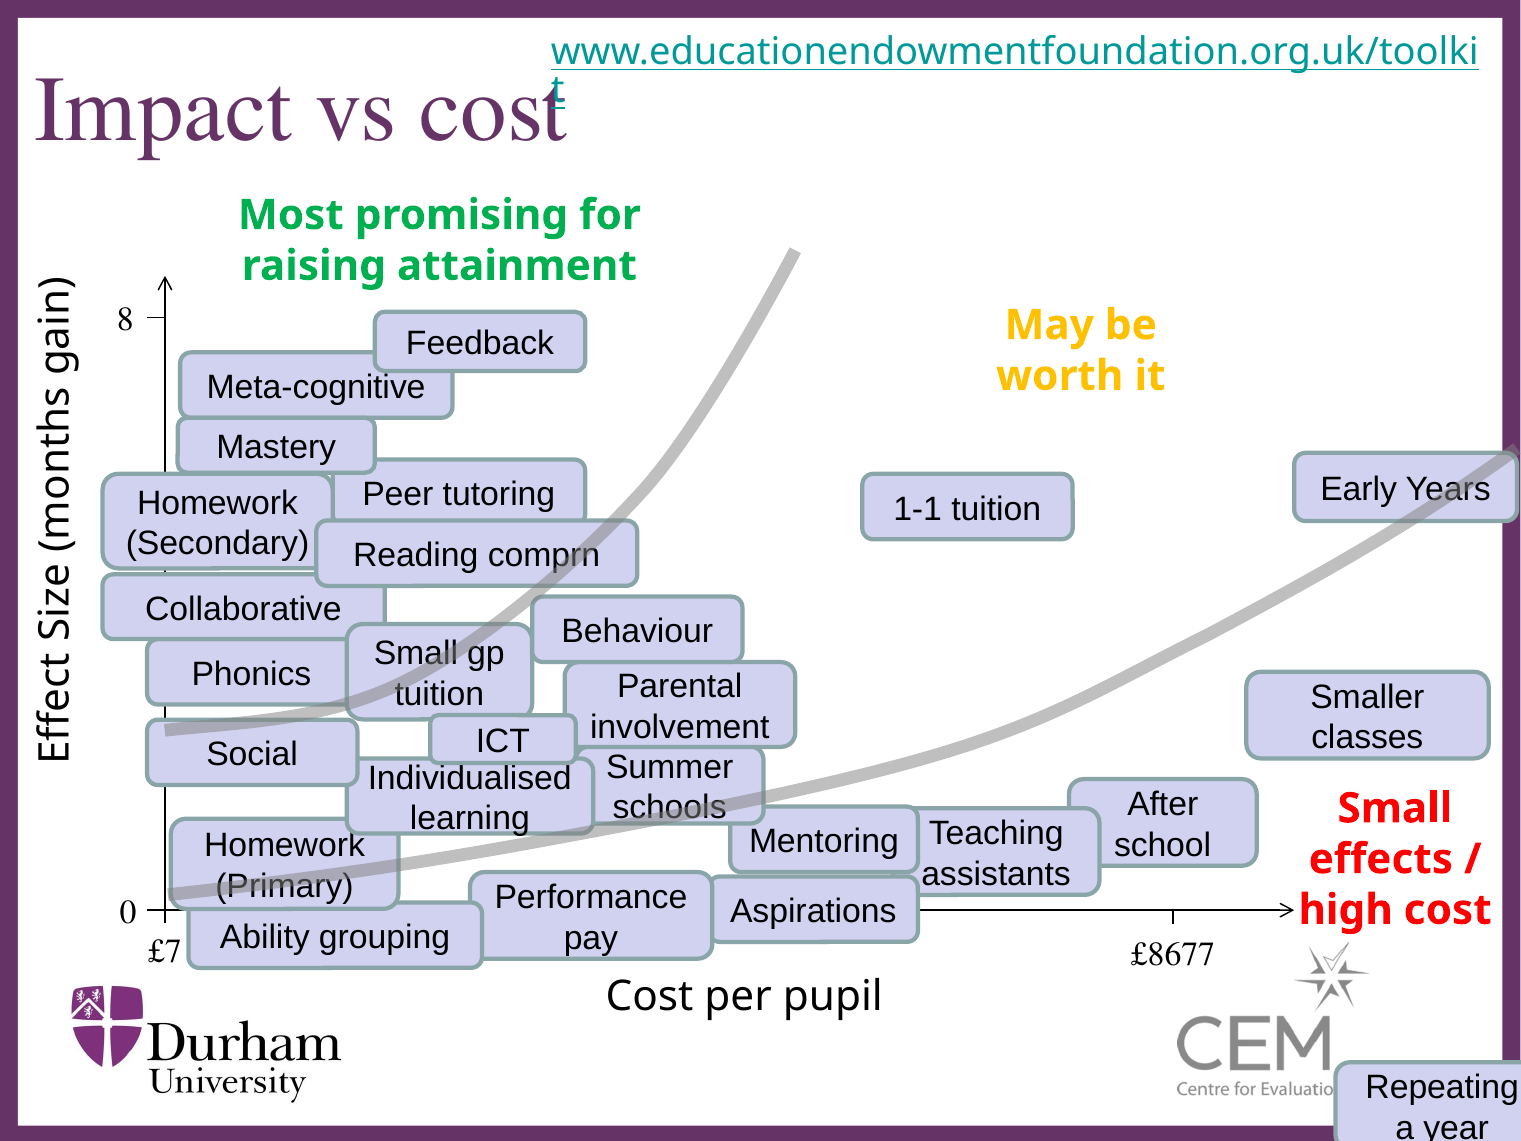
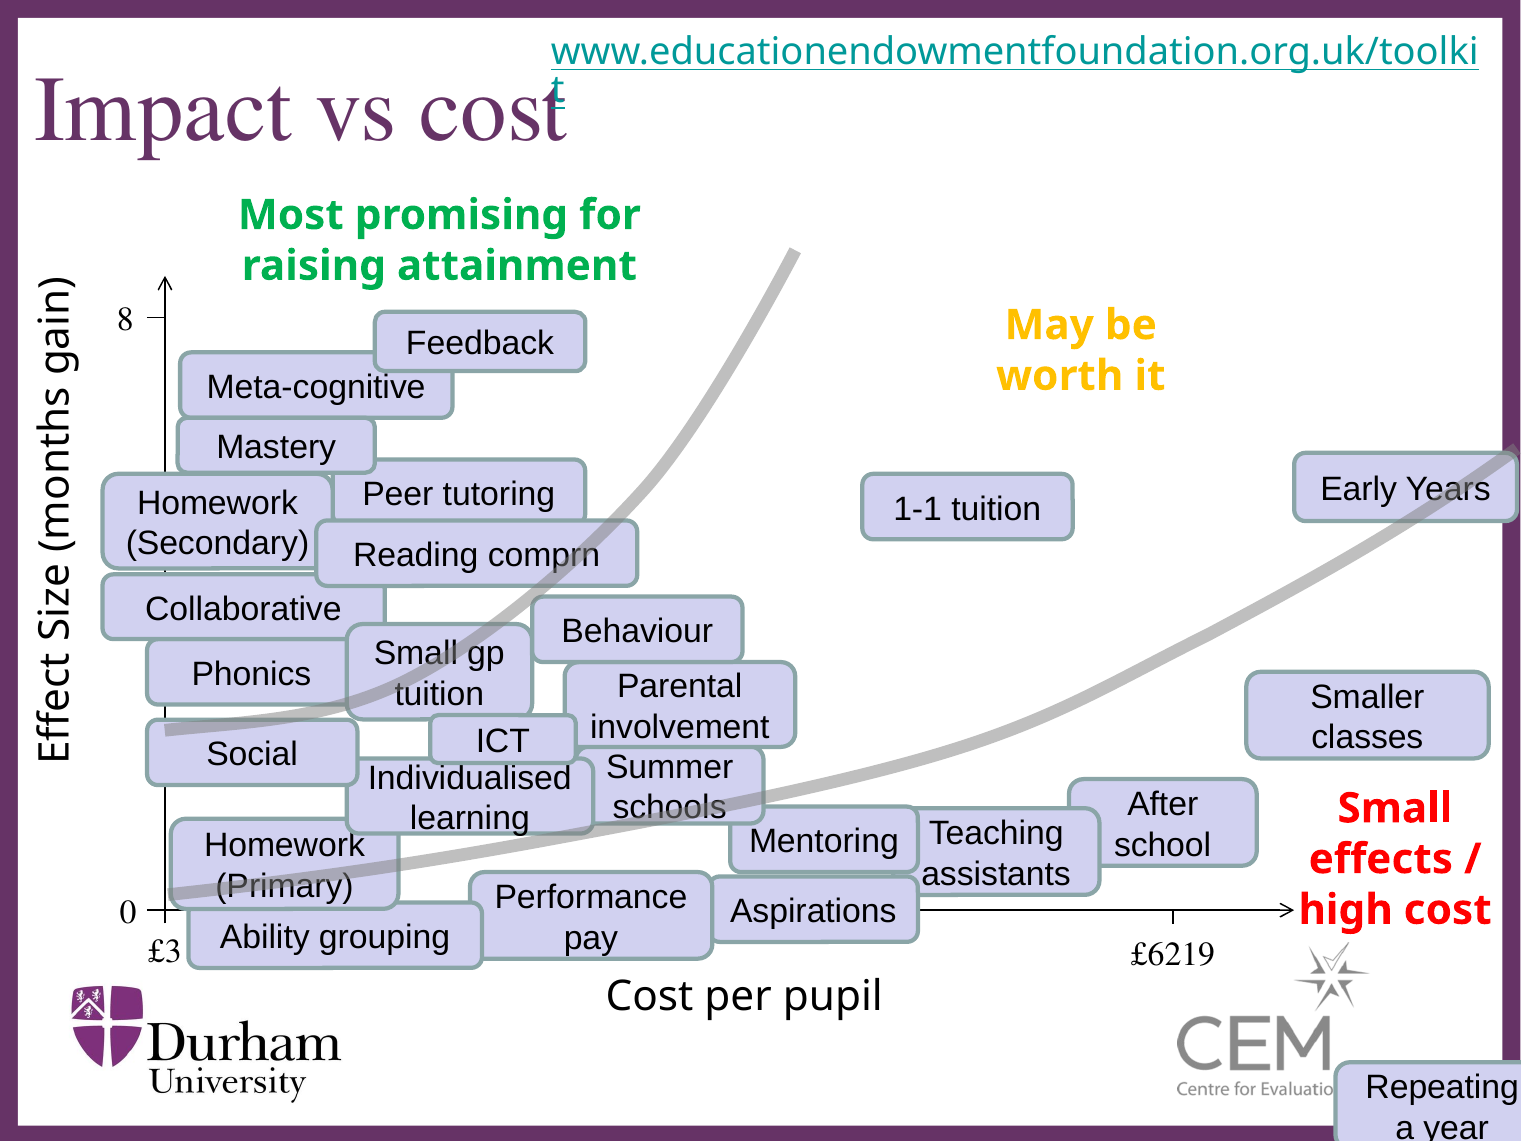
£7: £7 -> £3 (165, 951)
£8677: £8677 -> £6219 (1173, 954)
